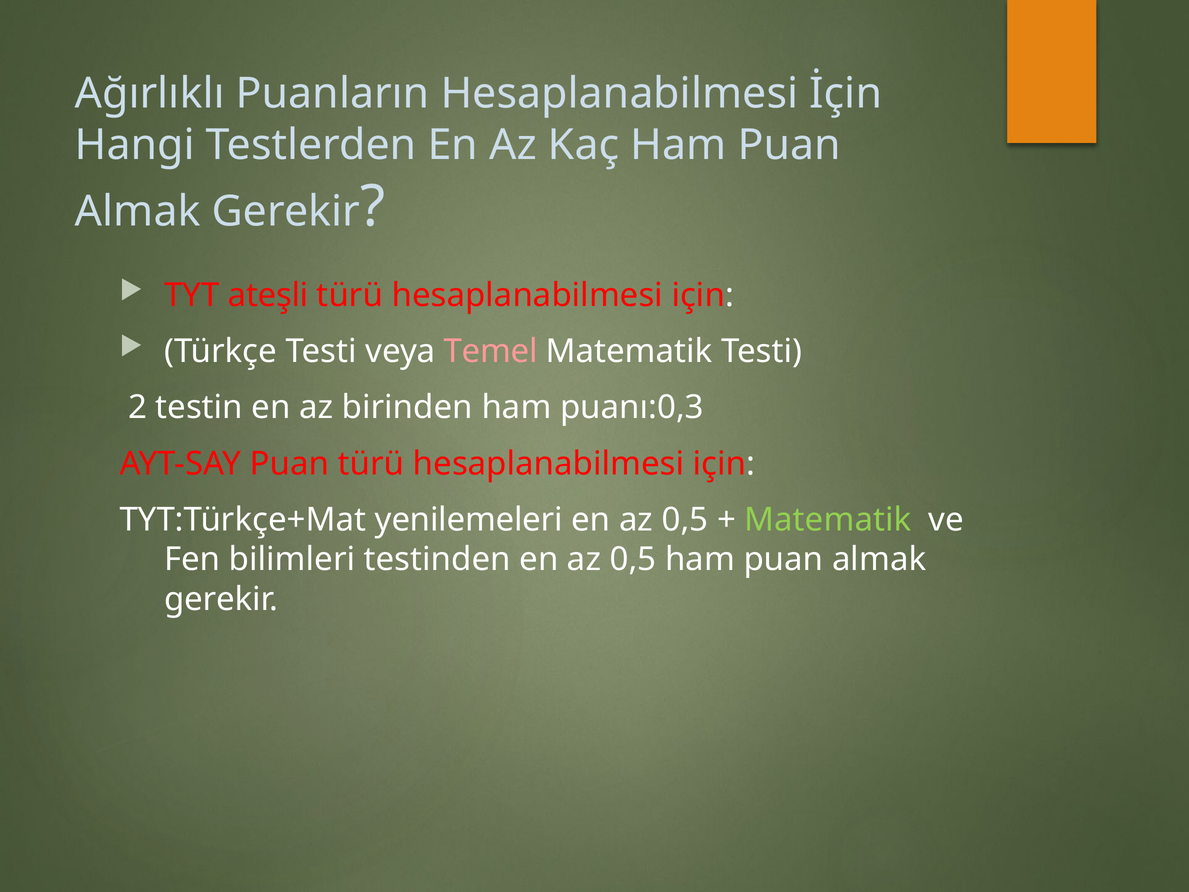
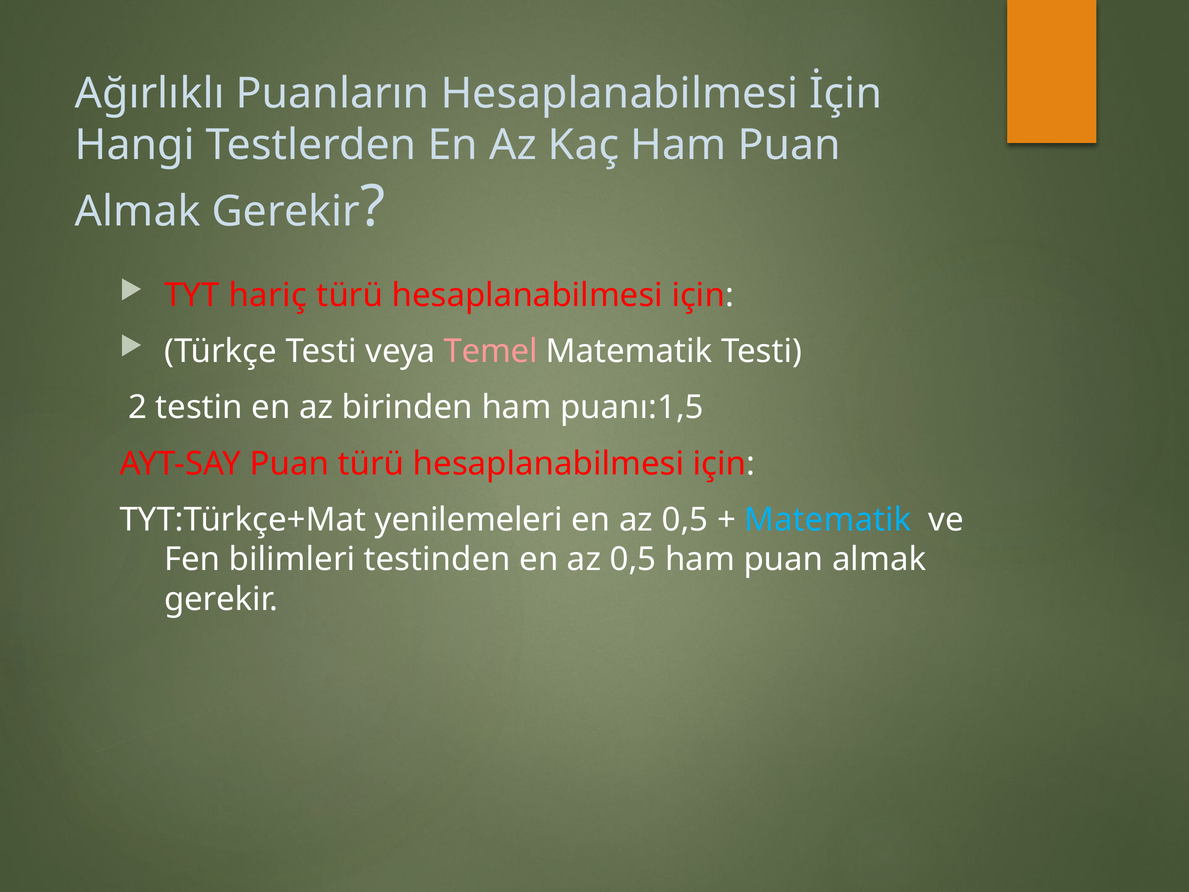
ateşli: ateşli -> hariç (268, 295)
puanı:0,3: puanı:0,3 -> puanı:1,5 (632, 407)
Matematik colour: light green -> light blue (828, 520)
